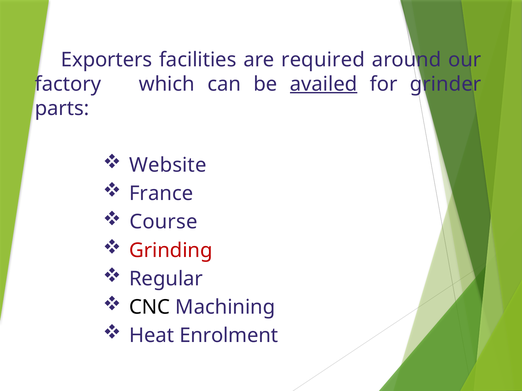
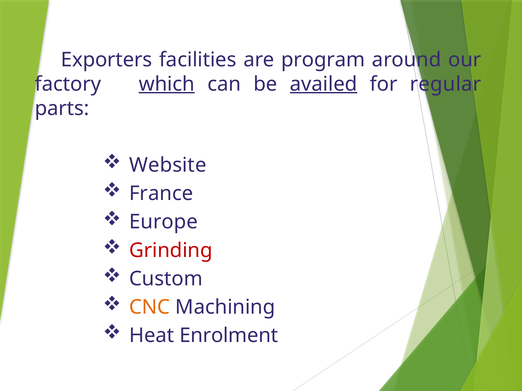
required: required -> program (323, 60)
which underline: none -> present (167, 84)
grinder: grinder -> regular (446, 84)
Course: Course -> Europe (164, 222)
Regular: Regular -> Custom (166, 279)
CNC colour: black -> orange (150, 308)
